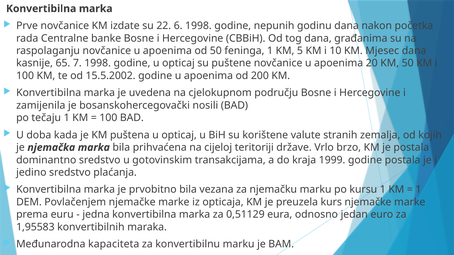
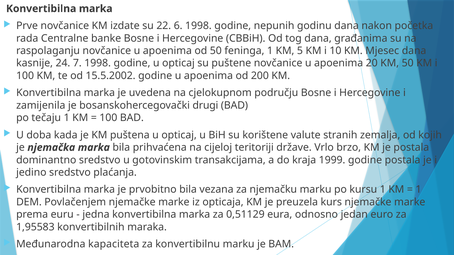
65: 65 -> 24 (63, 63)
nosili: nosili -> drugi (205, 105)
